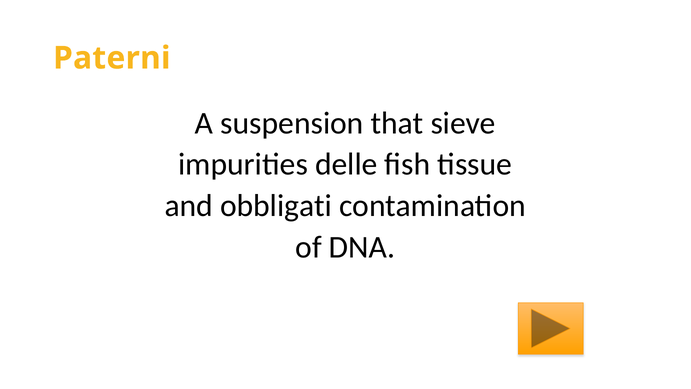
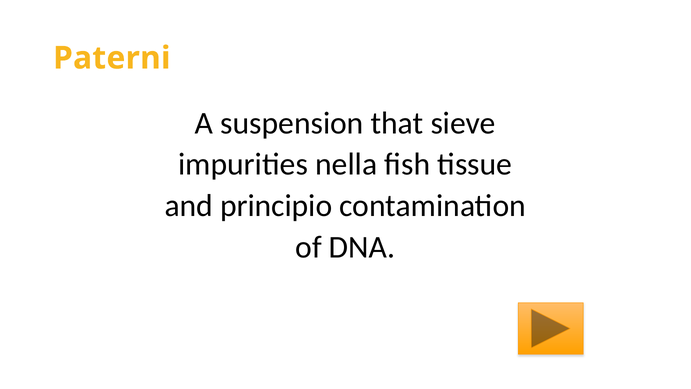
delle: delle -> nella (346, 164)
obbligati: obbligati -> principio (276, 206)
